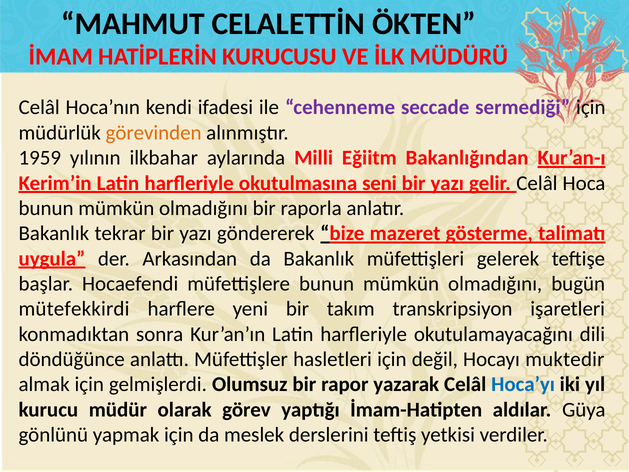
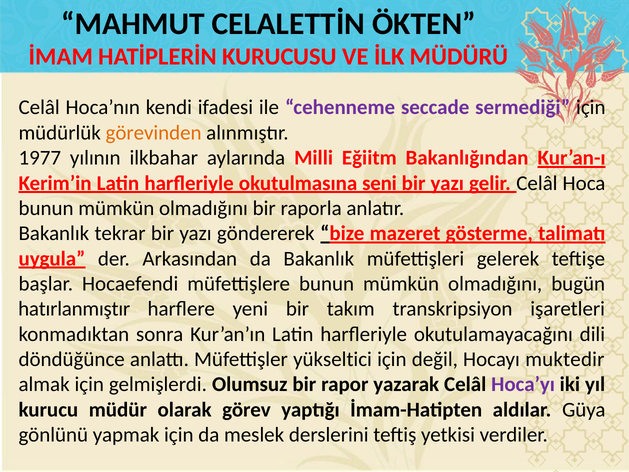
1959: 1959 -> 1977 (40, 158)
mütefekkirdi: mütefekkirdi -> hatırlanmıştır (74, 309)
hasletleri: hasletleri -> yükseltici (333, 359)
Hoca’yı colour: blue -> purple (523, 384)
